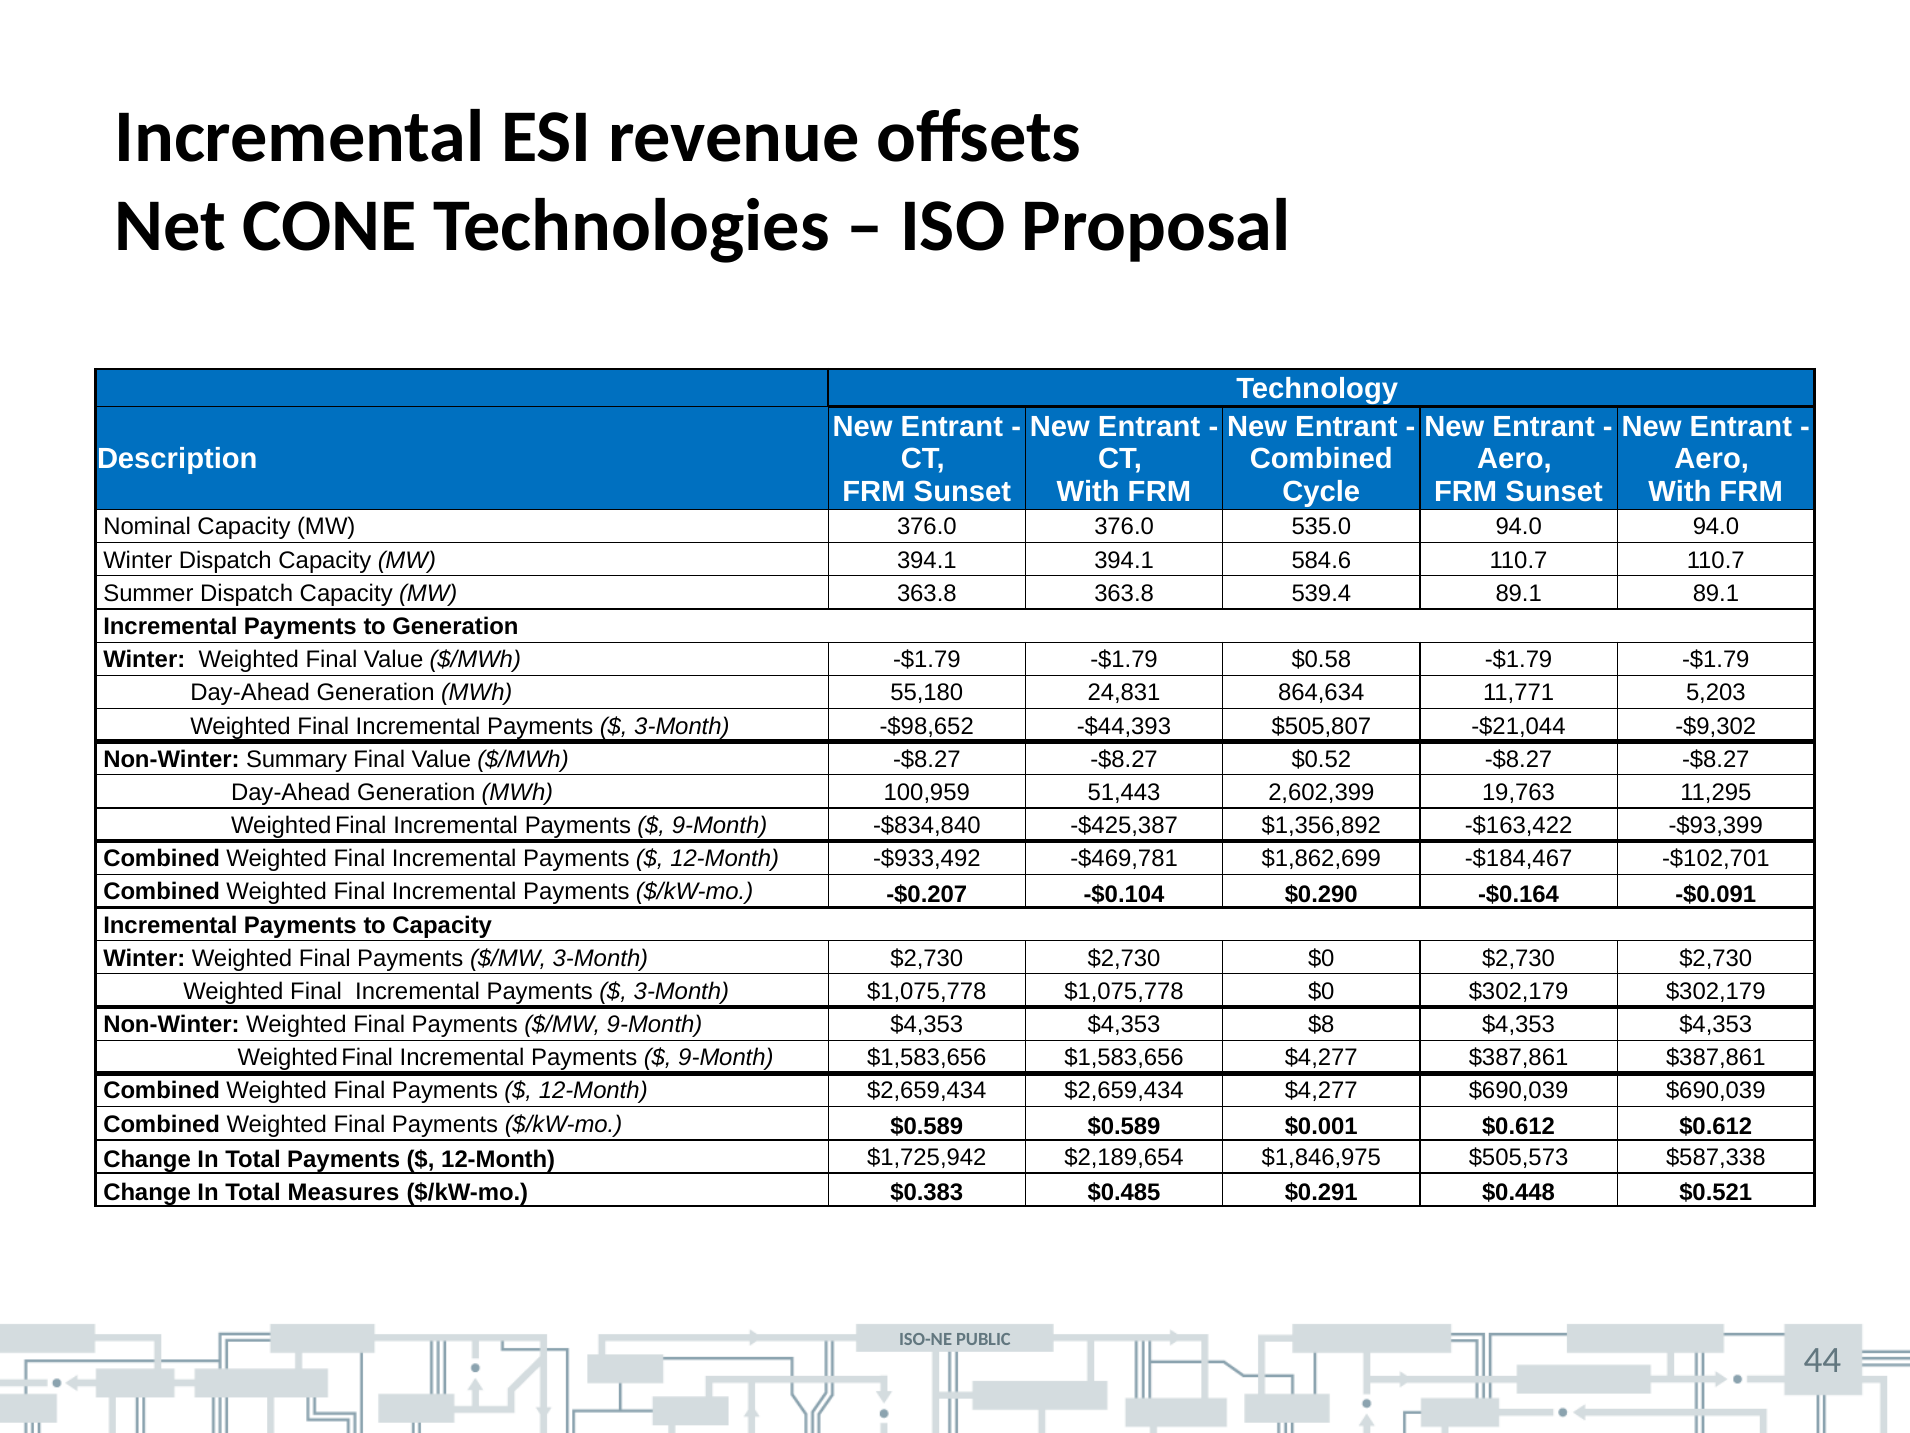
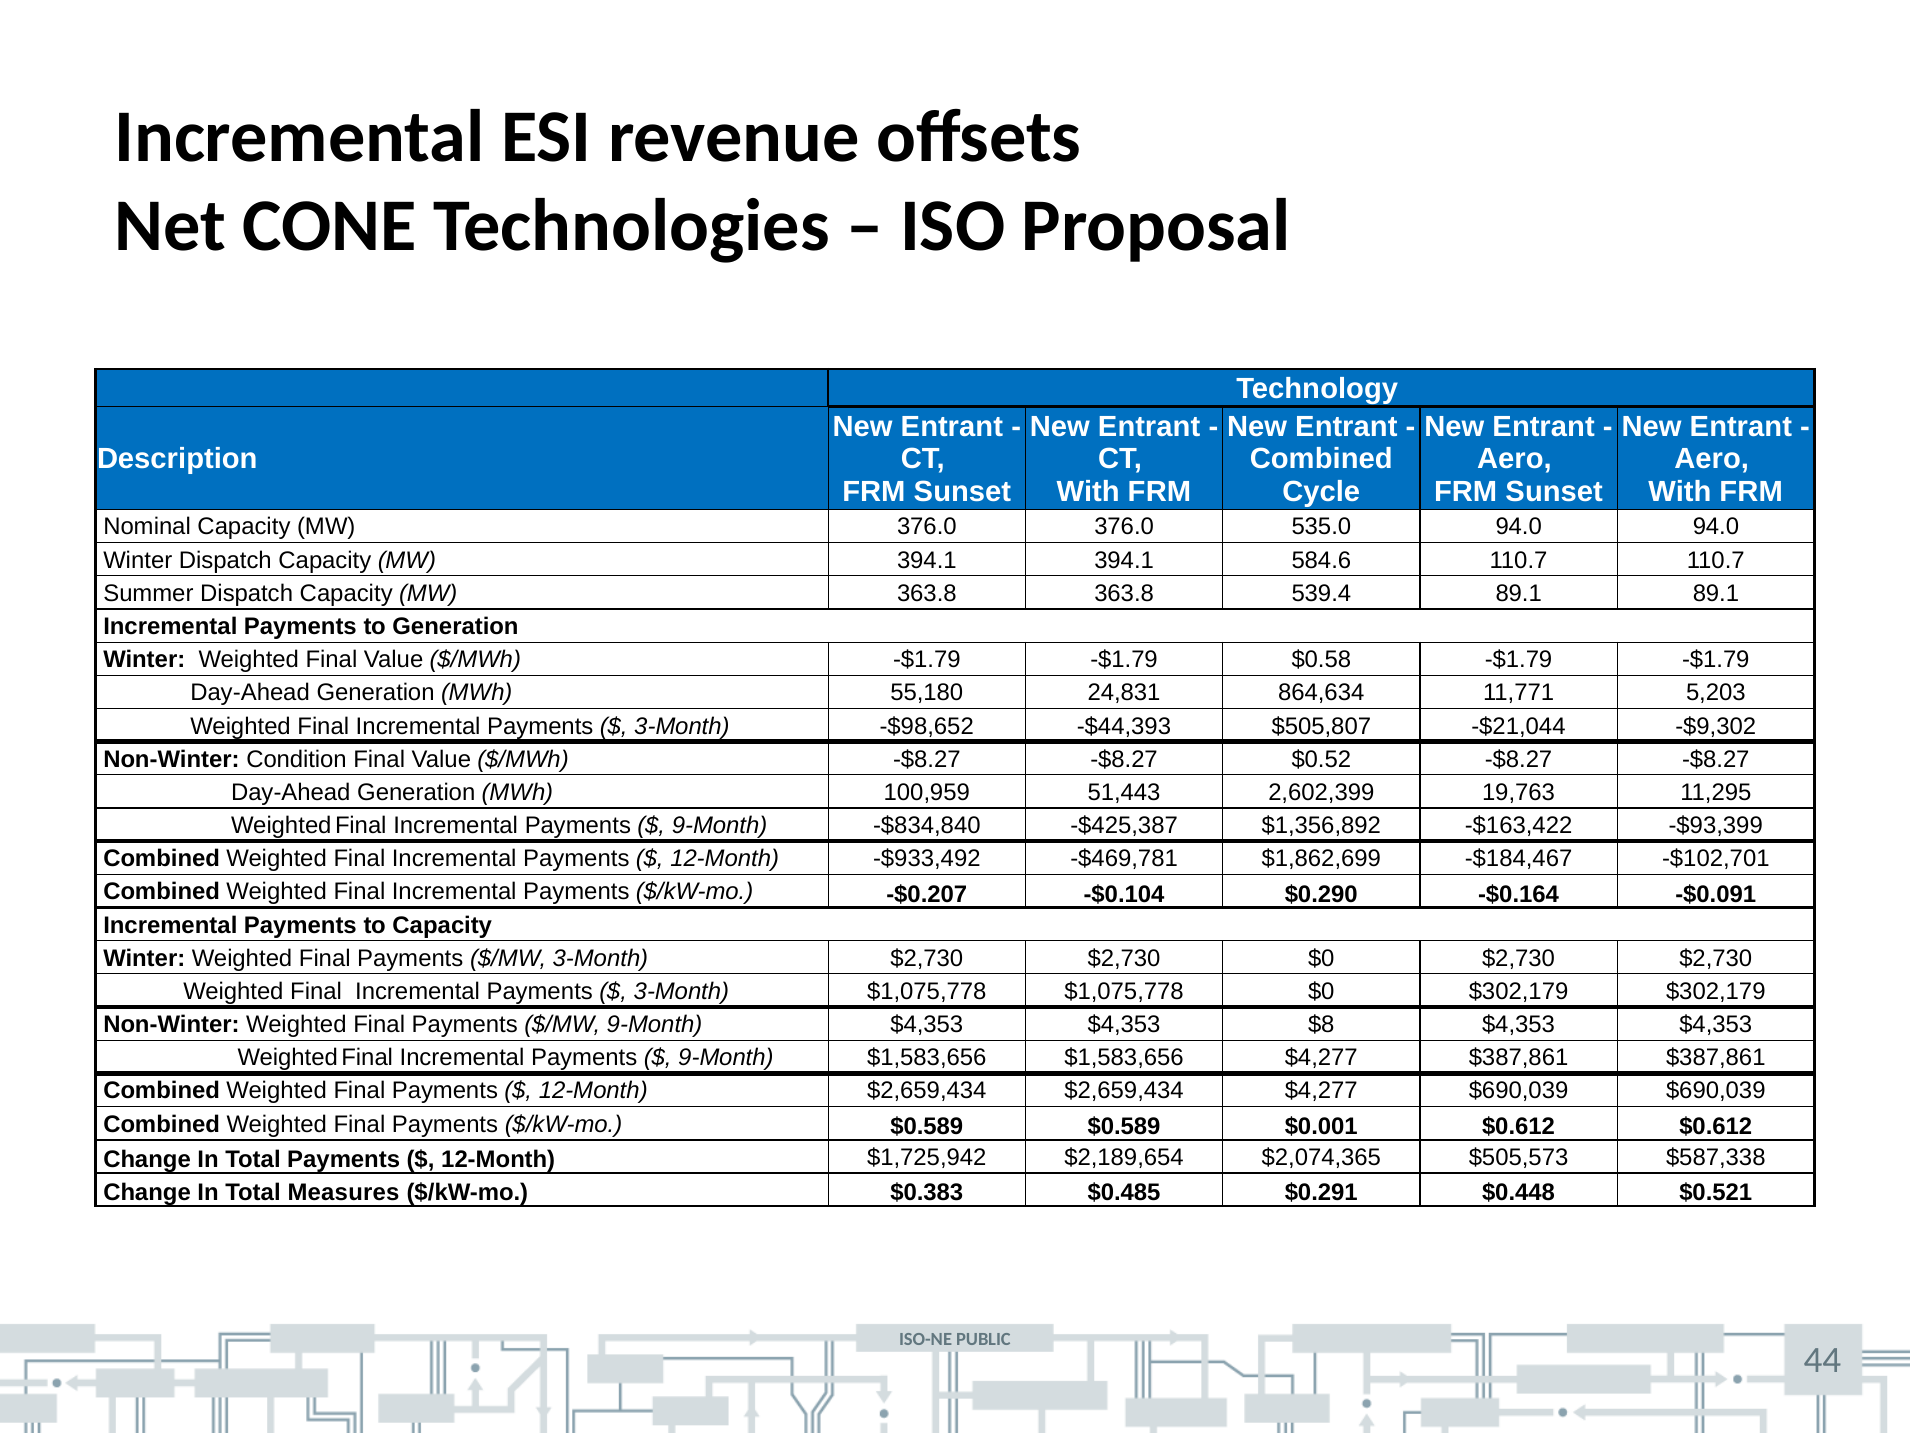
Summary: Summary -> Condition (297, 759)
$1,846,975: $1,846,975 -> $2,074,365 (1321, 1157)
